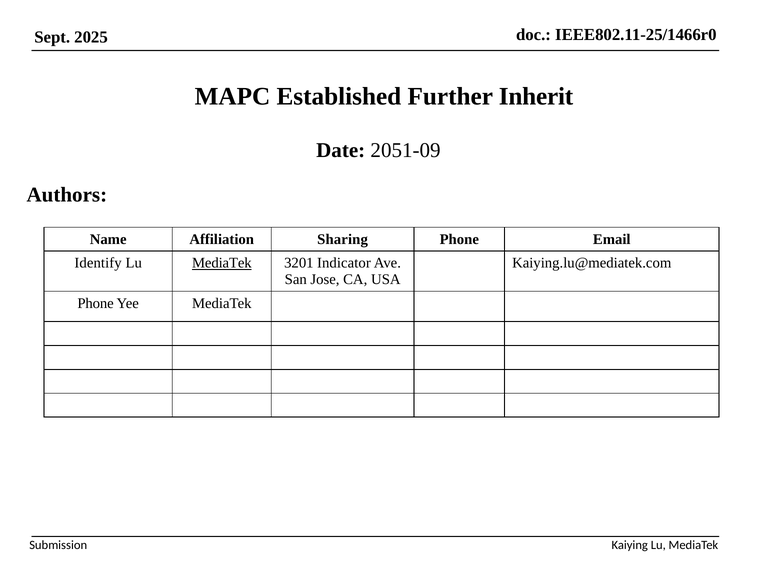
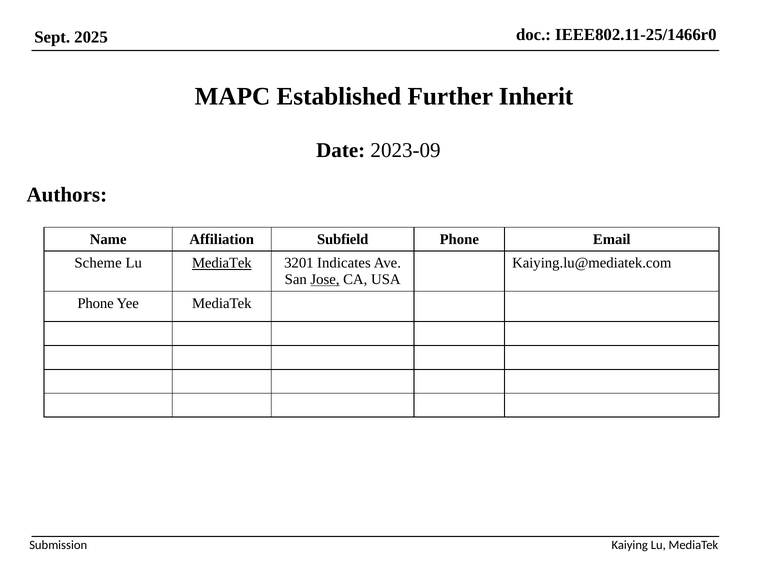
2051-09: 2051-09 -> 2023-09 (406, 150)
Sharing: Sharing -> Subfield (343, 239)
Identify: Identify -> Scheme (98, 263)
Indicator: Indicator -> Indicates (344, 263)
Jose underline: none -> present (325, 279)
